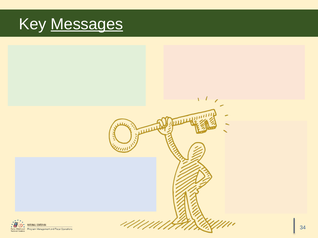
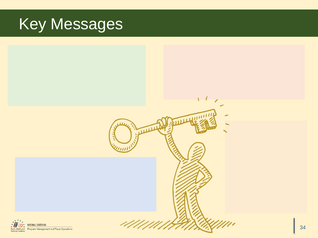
Messages underline: present -> none (87, 24)
